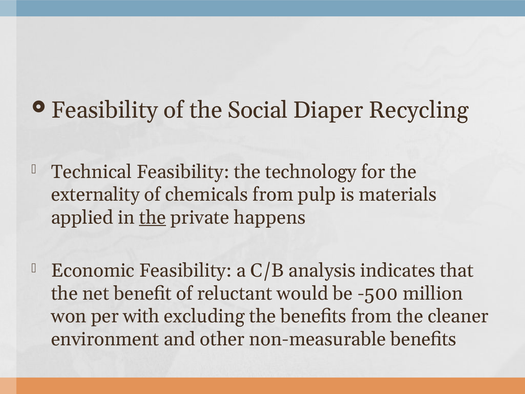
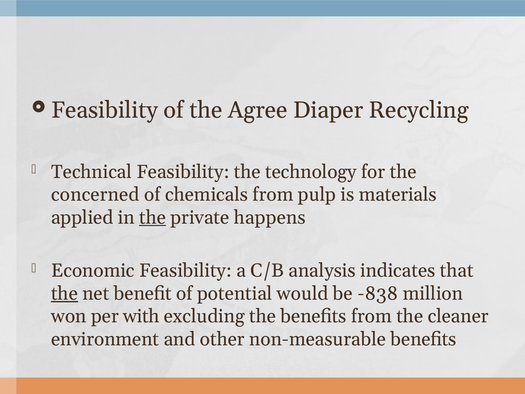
Social: Social -> Agree (258, 110)
externality: externality -> concerned (95, 195)
the underline: none -> present (64, 293)
reluctant: reluctant -> potential (235, 293)
-500: -500 -> -838 (378, 293)
